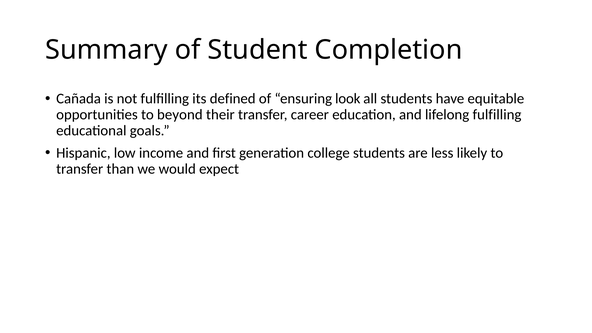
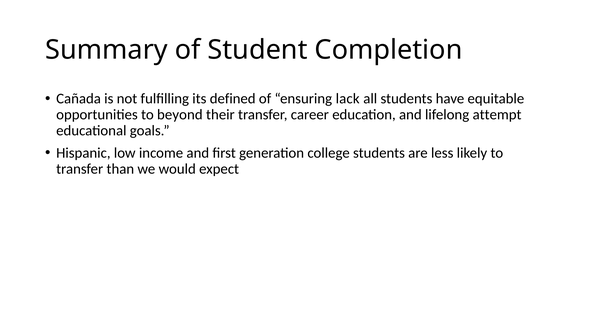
look: look -> lack (348, 99)
lifelong fulfilling: fulfilling -> attempt (497, 115)
